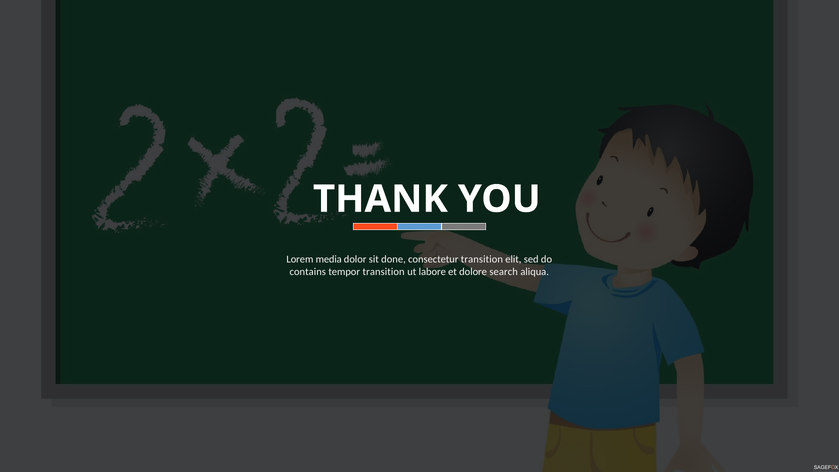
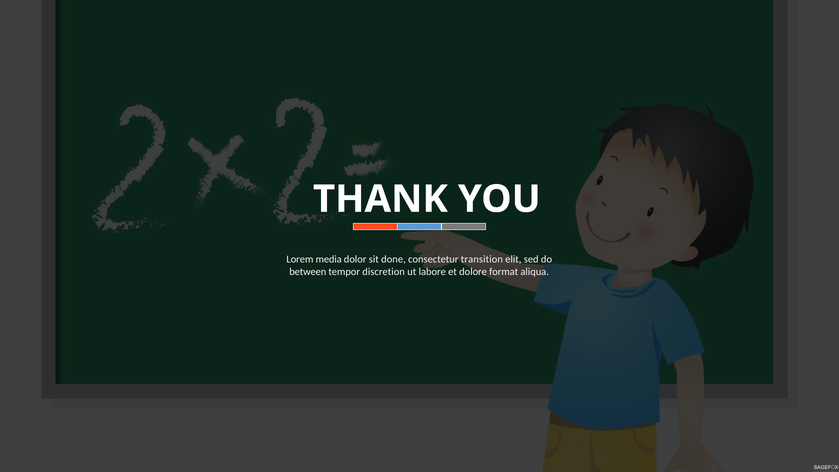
contains: contains -> between (308, 272)
tempor transition: transition -> discretion (384, 272)
search: search -> format (504, 272)
